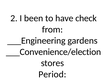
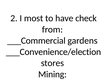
been: been -> most (34, 18)
___Engineering: ___Engineering -> ___Commercial (36, 41)
Period: Period -> Mining (52, 74)
